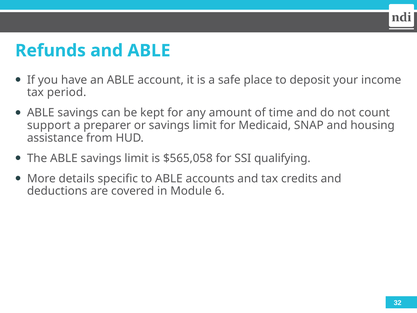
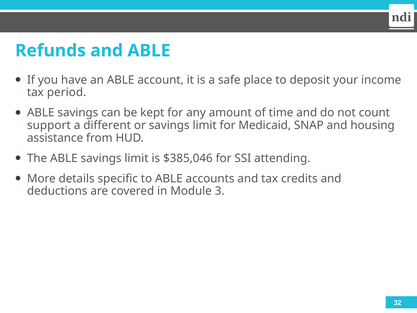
preparer: preparer -> different (107, 125)
$565,058: $565,058 -> $385,046 (188, 158)
qualifying: qualifying -> attending (282, 158)
6: 6 -> 3 (220, 191)
